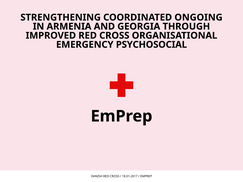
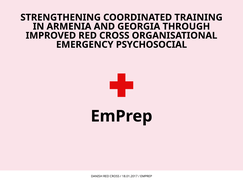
ONGOING: ONGOING -> TRAINING (198, 17)
